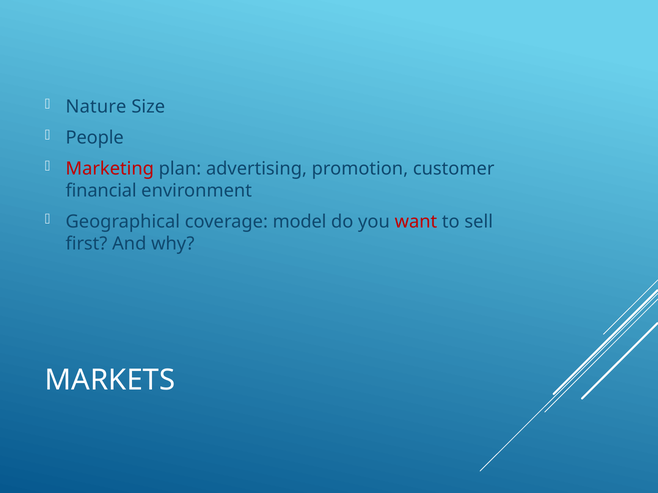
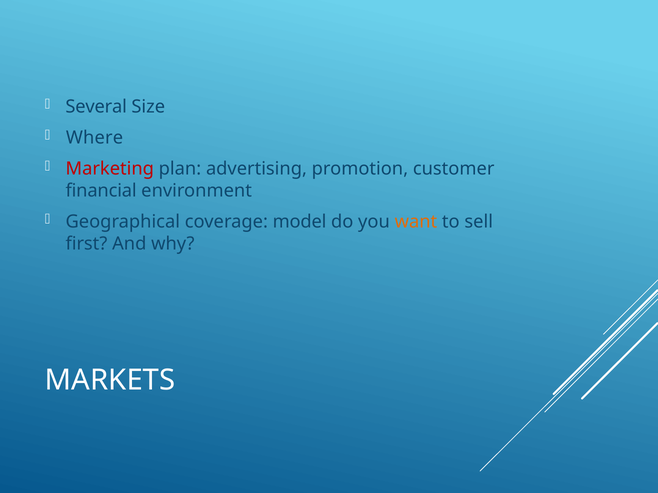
Nature: Nature -> Several (96, 107)
People: People -> Where (95, 138)
want colour: red -> orange (416, 222)
